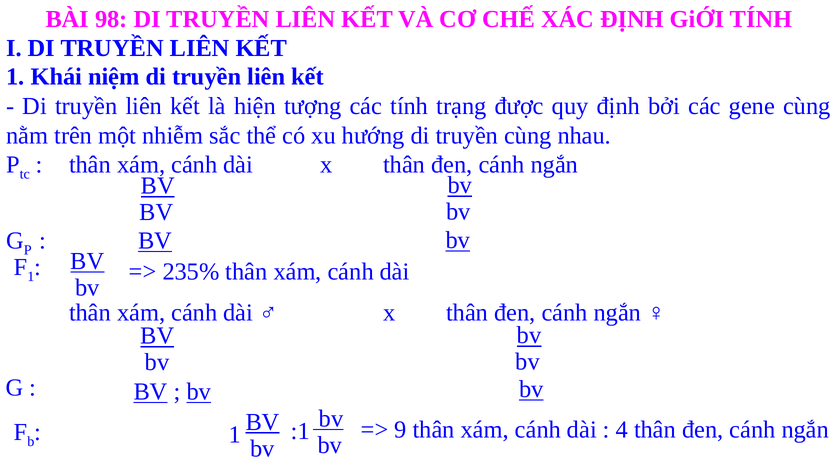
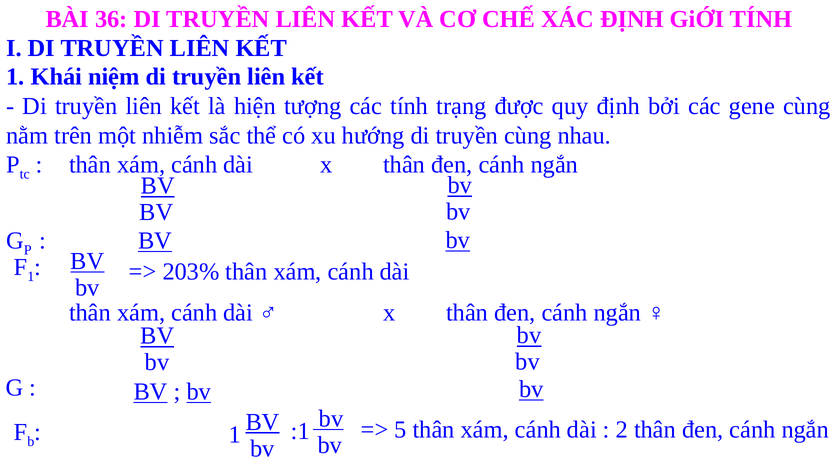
98: 98 -> 36 (111, 19)
235%: 235% -> 203% (191, 272)
9: 9 -> 5 (401, 430)
4: 4 -> 2 (622, 430)
